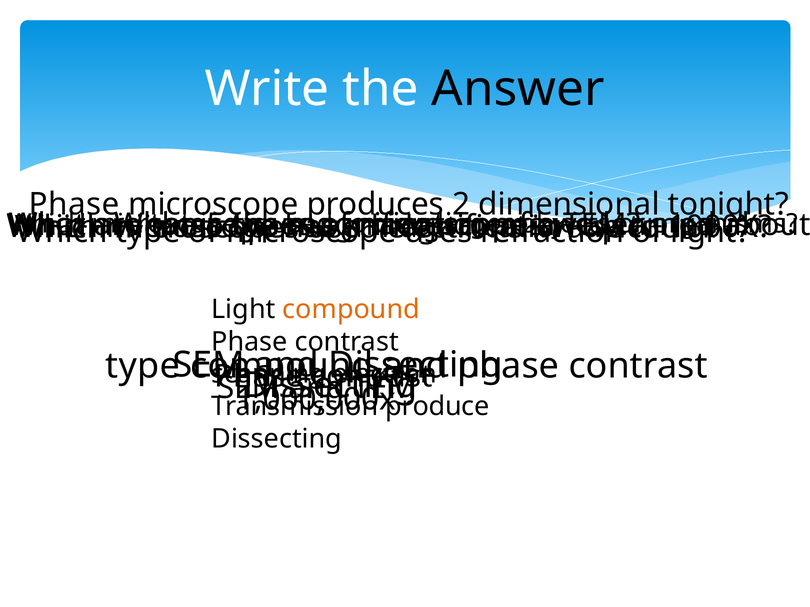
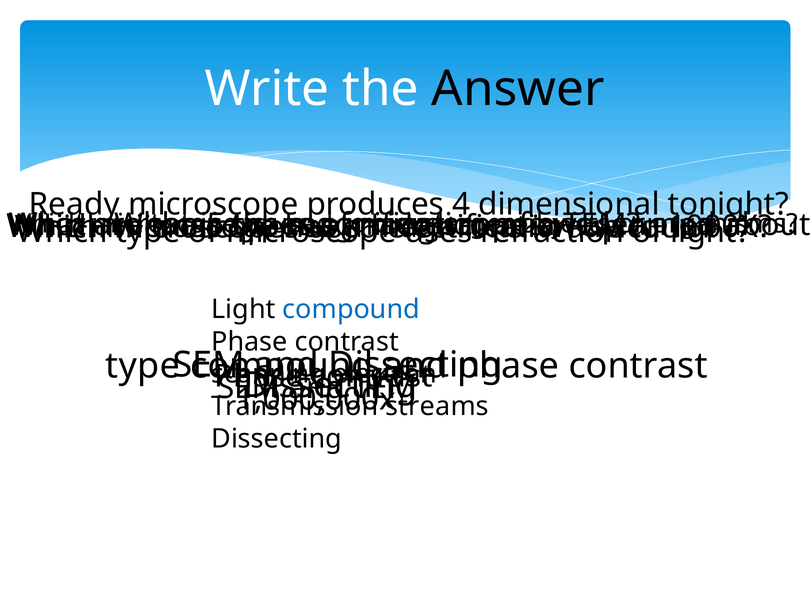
Phase: Phase -> Ready (74, 204)
2: 2 -> 4 (461, 204)
compound colour: orange -> blue (351, 310)
produce: produce -> streams (437, 407)
